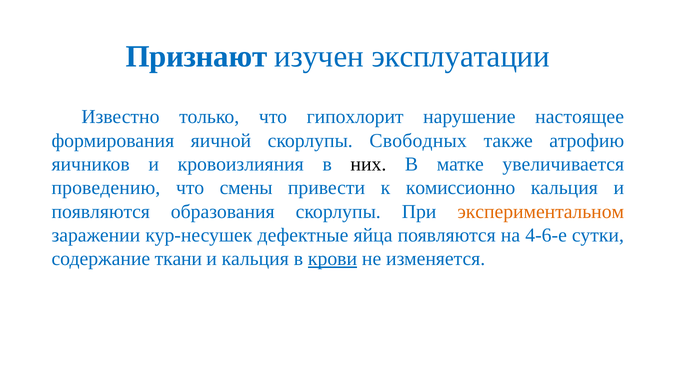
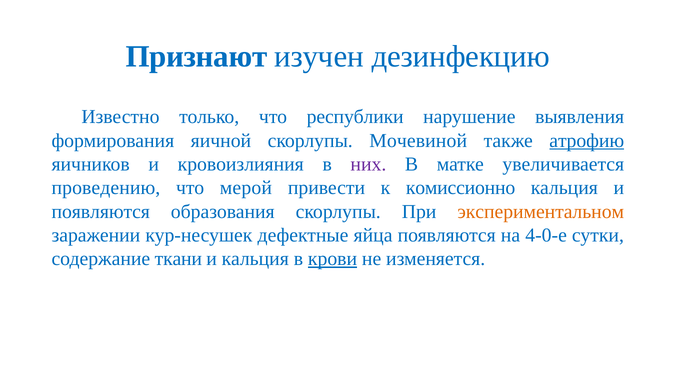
эксплуатации: эксплуатации -> дезинфекцию (461, 57)
гипохлорит: гипохлорит -> республики (355, 117)
настоящее: настоящее -> выявления (580, 117)
Свободных: Свободных -> Мочевиной (418, 141)
атрофию underline: none -> present (587, 141)
них colour: black -> purple (368, 164)
смены: смены -> мерой (246, 188)
4-6-е: 4-6-е -> 4-0-е (546, 235)
